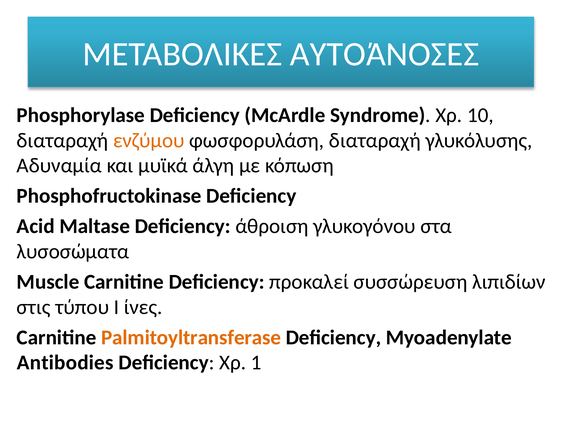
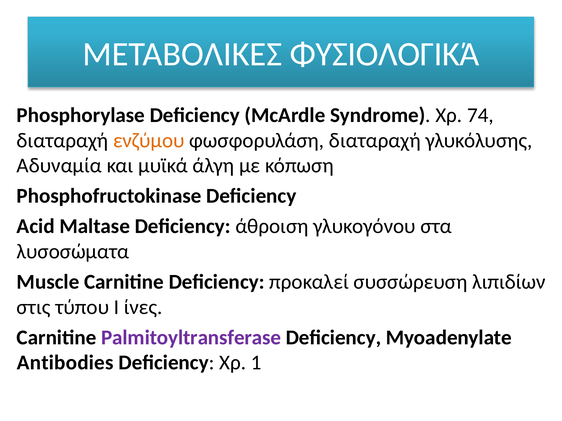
ΑΥΤΟΆΝΟΣΕΣ: ΑΥΤΟΆΝΟΣΕΣ -> ΦΥΣΙΟΛΟΓΙΚΆ (385, 54)
10: 10 -> 74 (480, 115)
Palmitoyltransferase colour: orange -> purple (191, 338)
